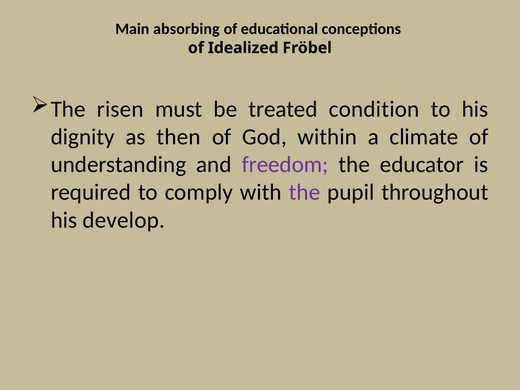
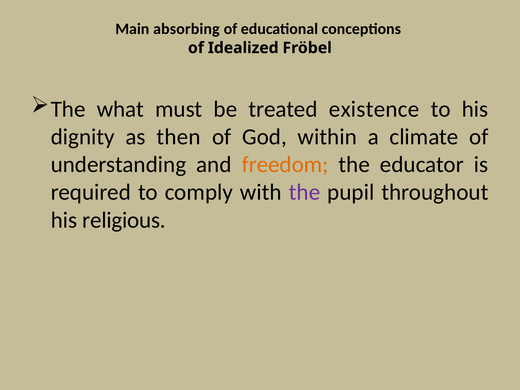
risen: risen -> what (120, 109)
condition: condition -> existence (374, 109)
freedom colour: purple -> orange (285, 165)
develop: develop -> religious (124, 220)
